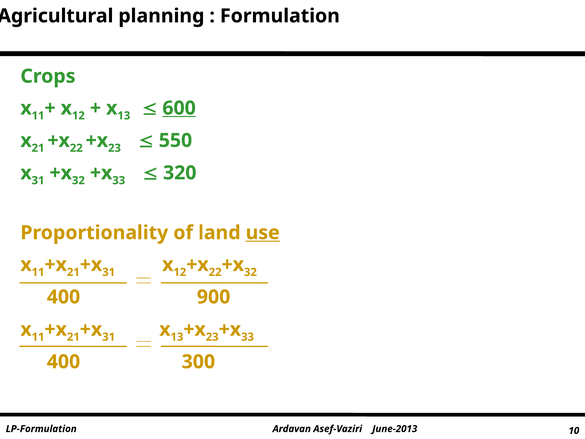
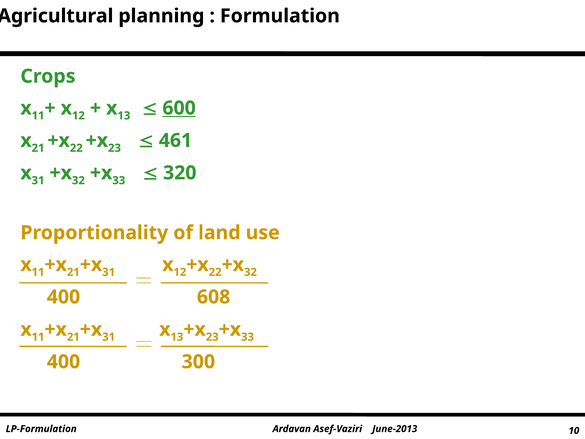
550: 550 -> 461 (175, 140)
use underline: present -> none (263, 233)
900: 900 -> 608 (214, 297)
